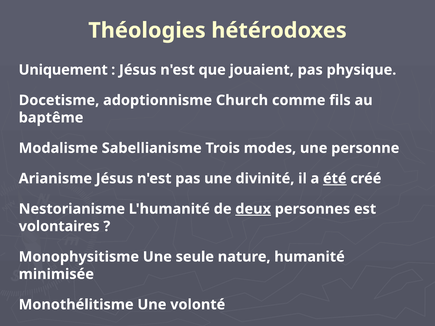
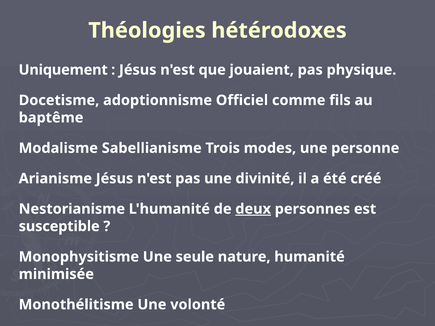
Church: Church -> Officiel (242, 100)
été underline: present -> none (335, 179)
volontaires: volontaires -> susceptible (59, 226)
